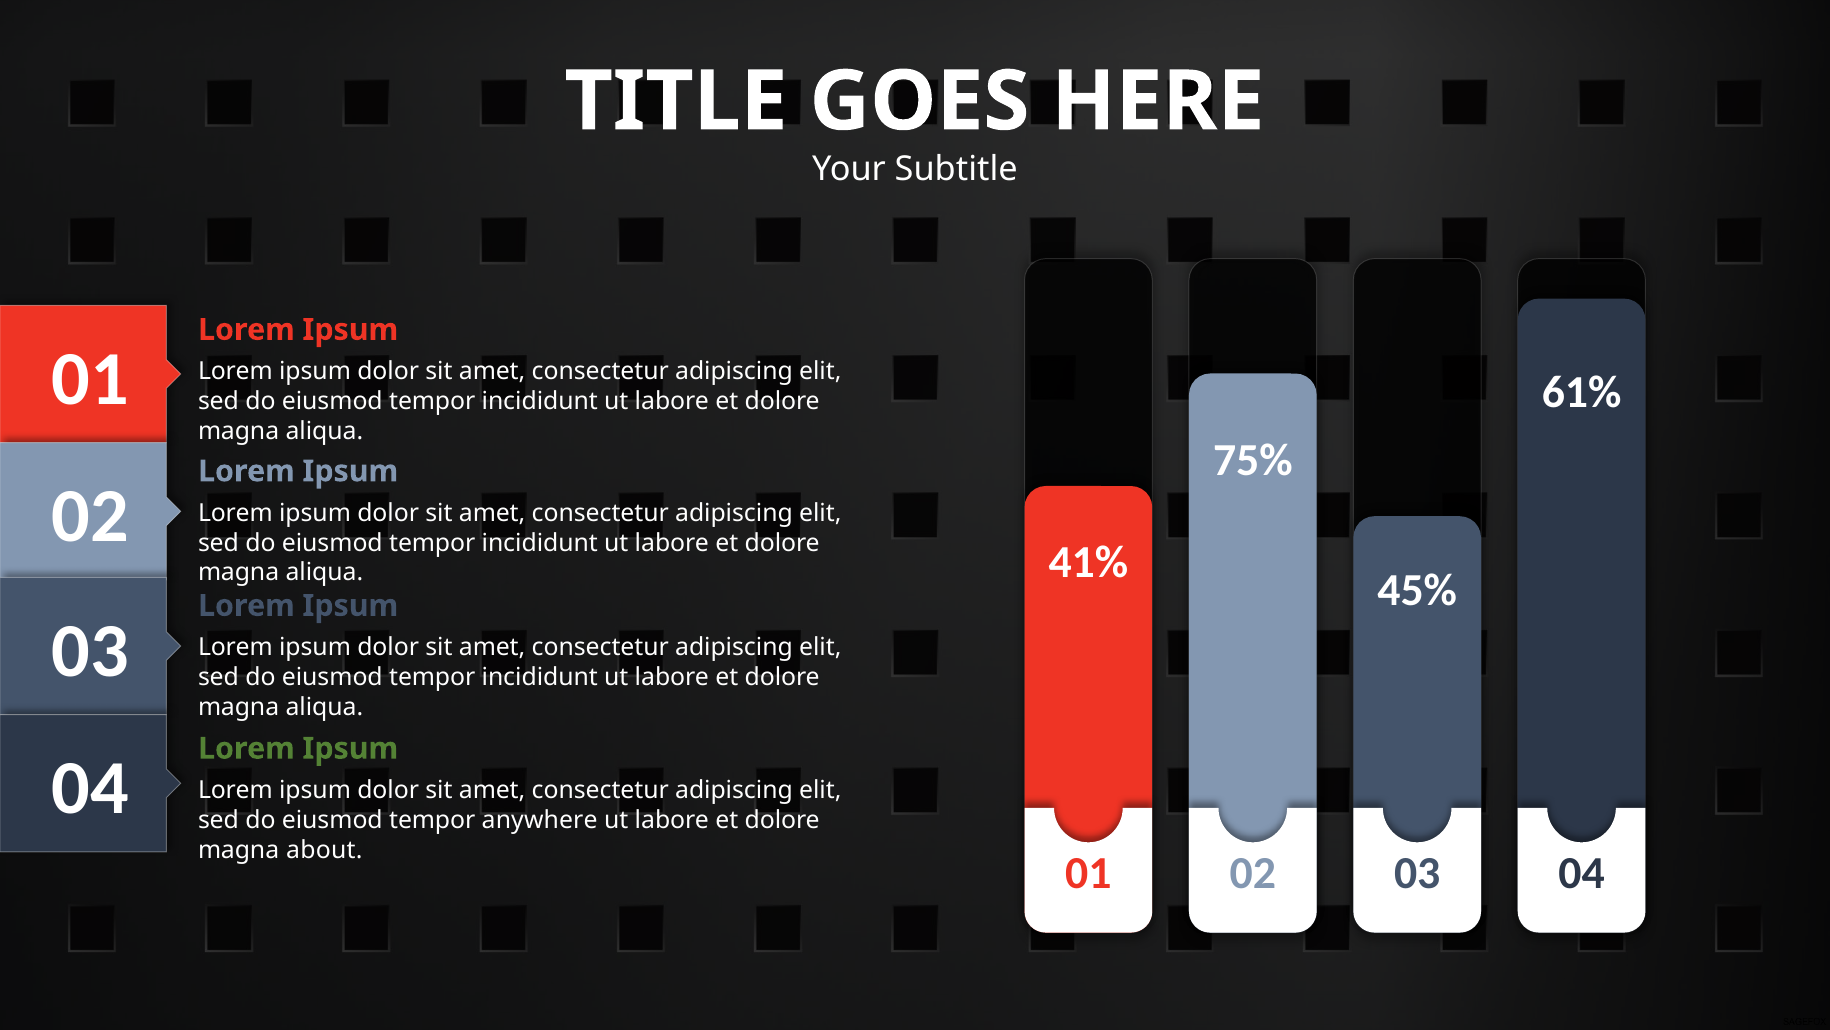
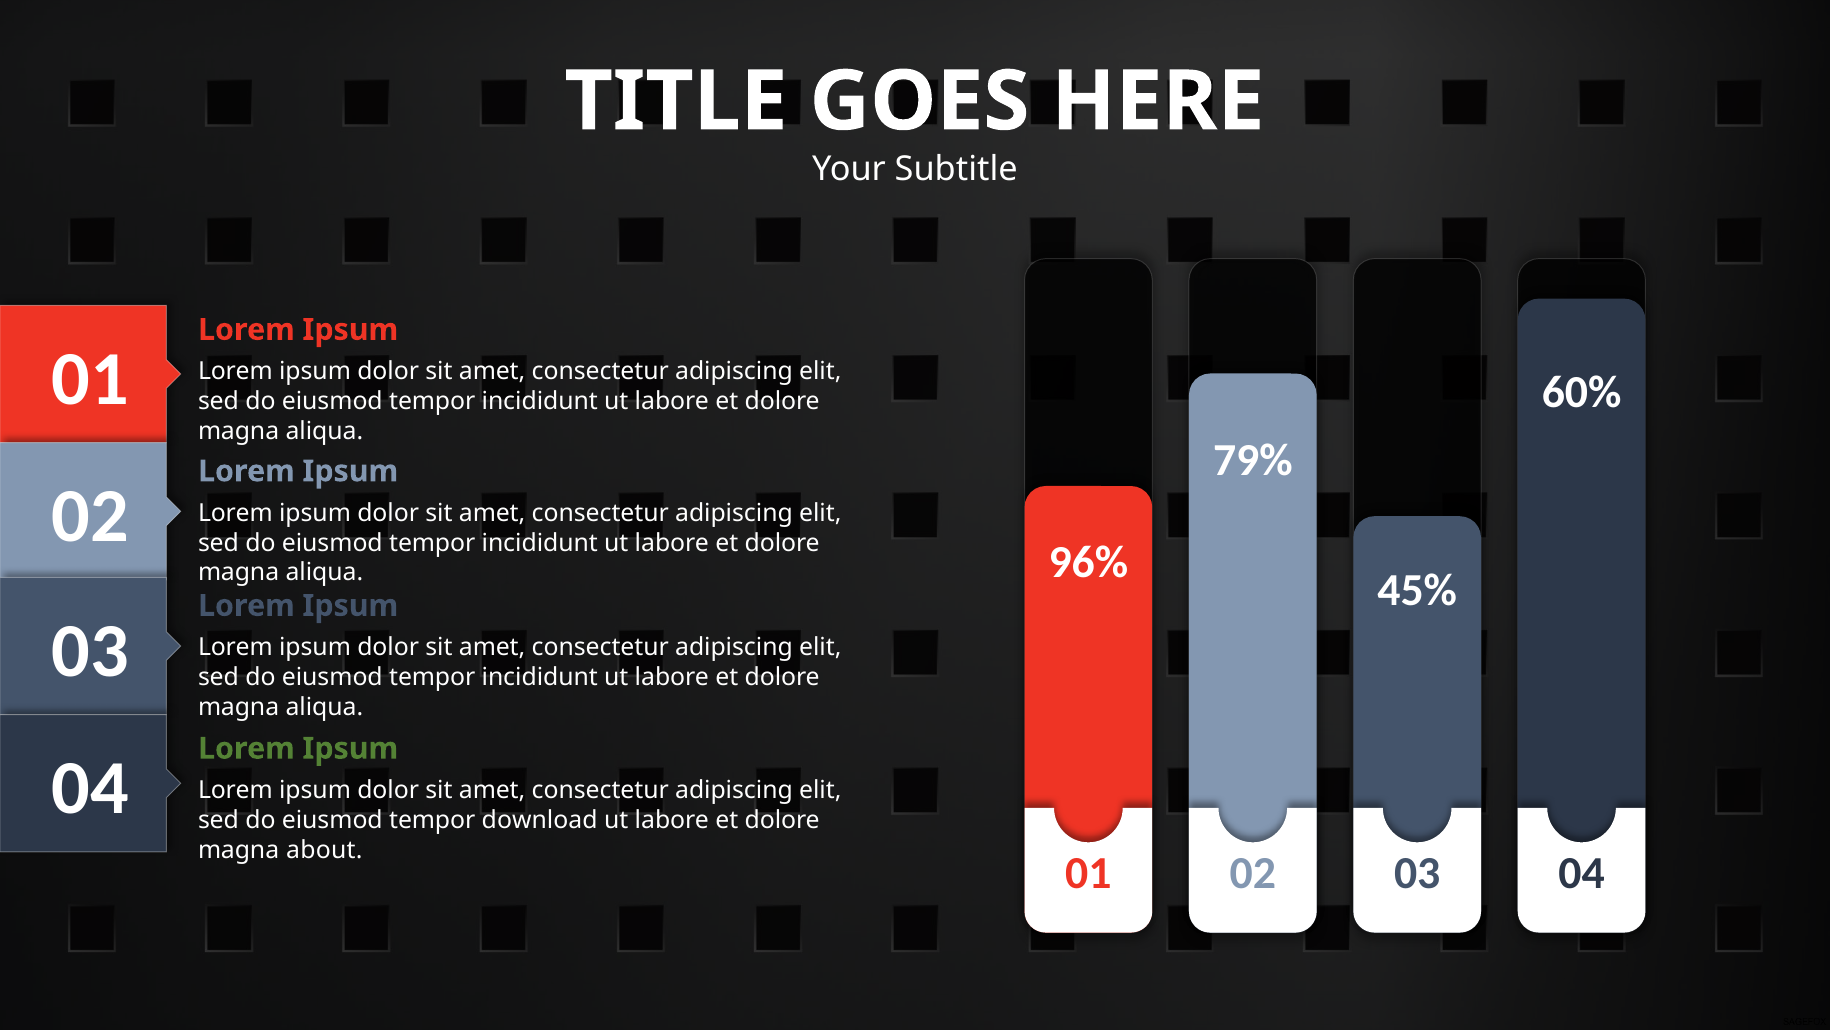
61%: 61% -> 60% (1582, 392)
75%: 75% -> 79% (1253, 460)
41%: 41% -> 96% (1088, 562)
anywhere: anywhere -> download (540, 820)
